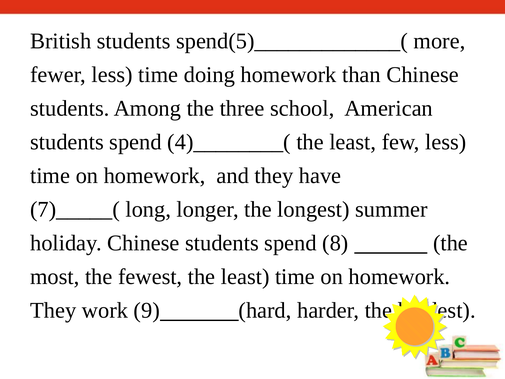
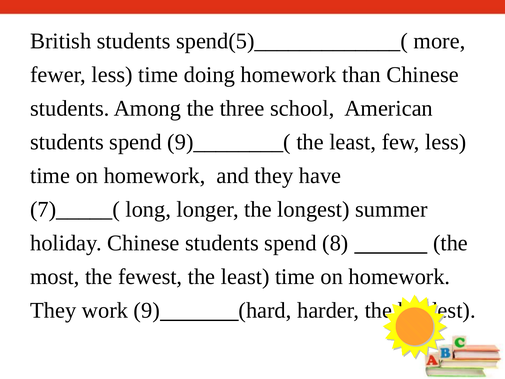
4)________(: 4)________( -> 9)________( (229, 142)
